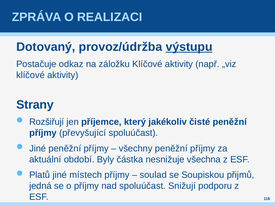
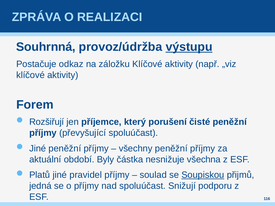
Dotovaný: Dotovaný -> Souhrnná (46, 47)
Strany: Strany -> Forem (35, 105)
jakékoliv: jakékoliv -> porušení (168, 122)
místech: místech -> pravidel (86, 175)
Soupiskou underline: none -> present (203, 175)
